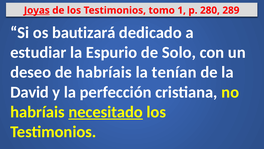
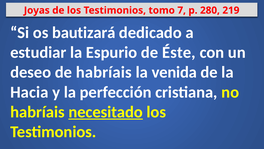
Joyas underline: present -> none (37, 10)
1: 1 -> 7 (182, 10)
289: 289 -> 219 (231, 10)
Solo: Solo -> Éste (179, 52)
tenían: tenían -> venida (174, 72)
David: David -> Hacia (29, 92)
